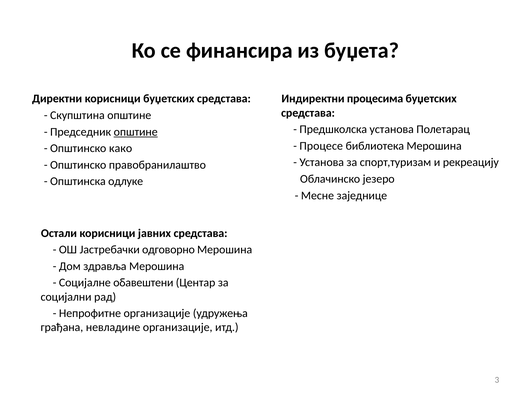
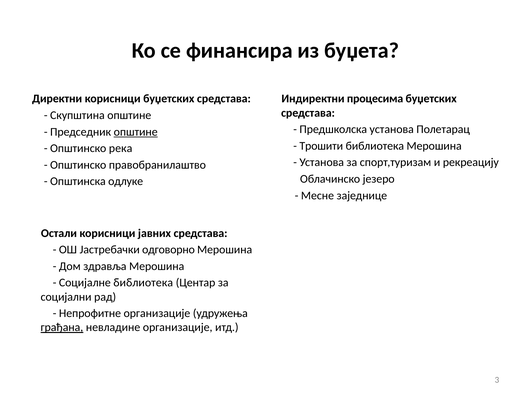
Процесе: Процесе -> Трошити (321, 146)
како: како -> река (121, 148)
Социјалне обавештени: обавештени -> библиотека (143, 283)
грађана underline: none -> present (62, 328)
